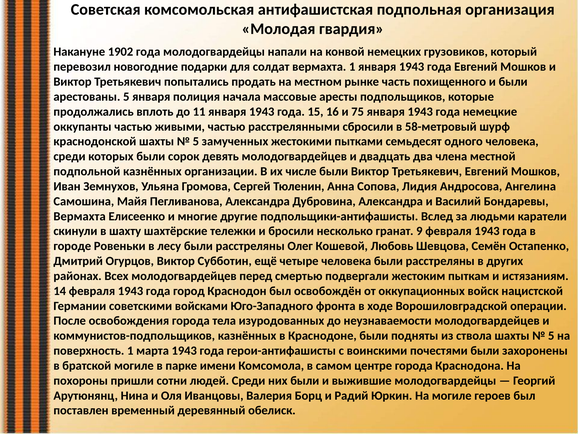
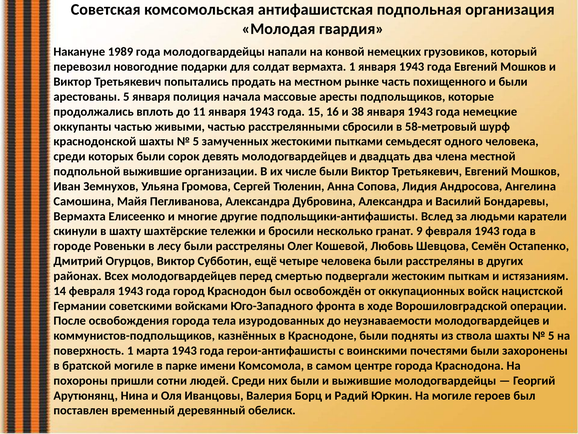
1902: 1902 -> 1989 (121, 52)
75: 75 -> 38 (358, 112)
подпольной казнённых: казнённых -> выжившие (152, 171)
